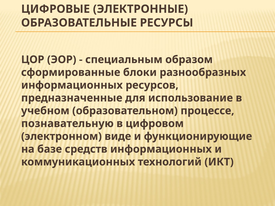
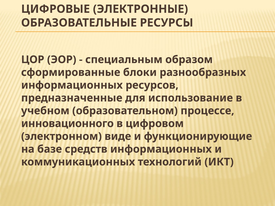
познавательную: познавательную -> инновационного (67, 124)
